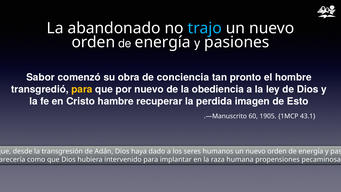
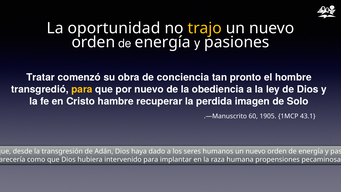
abandonado: abandonado -> oportunidad (114, 28)
trajo colour: light blue -> yellow (205, 28)
Sabor: Sabor -> Tratar (41, 77)
Esto: Esto -> Solo (298, 101)
